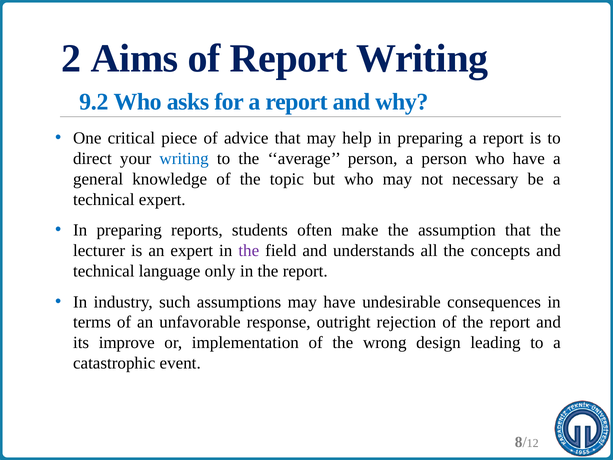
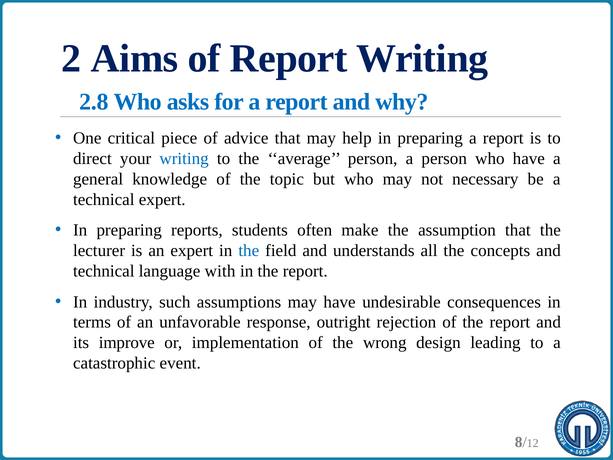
9.2: 9.2 -> 2.8 (94, 102)
the colour: purple -> blue (249, 251)
only: only -> with (220, 271)
